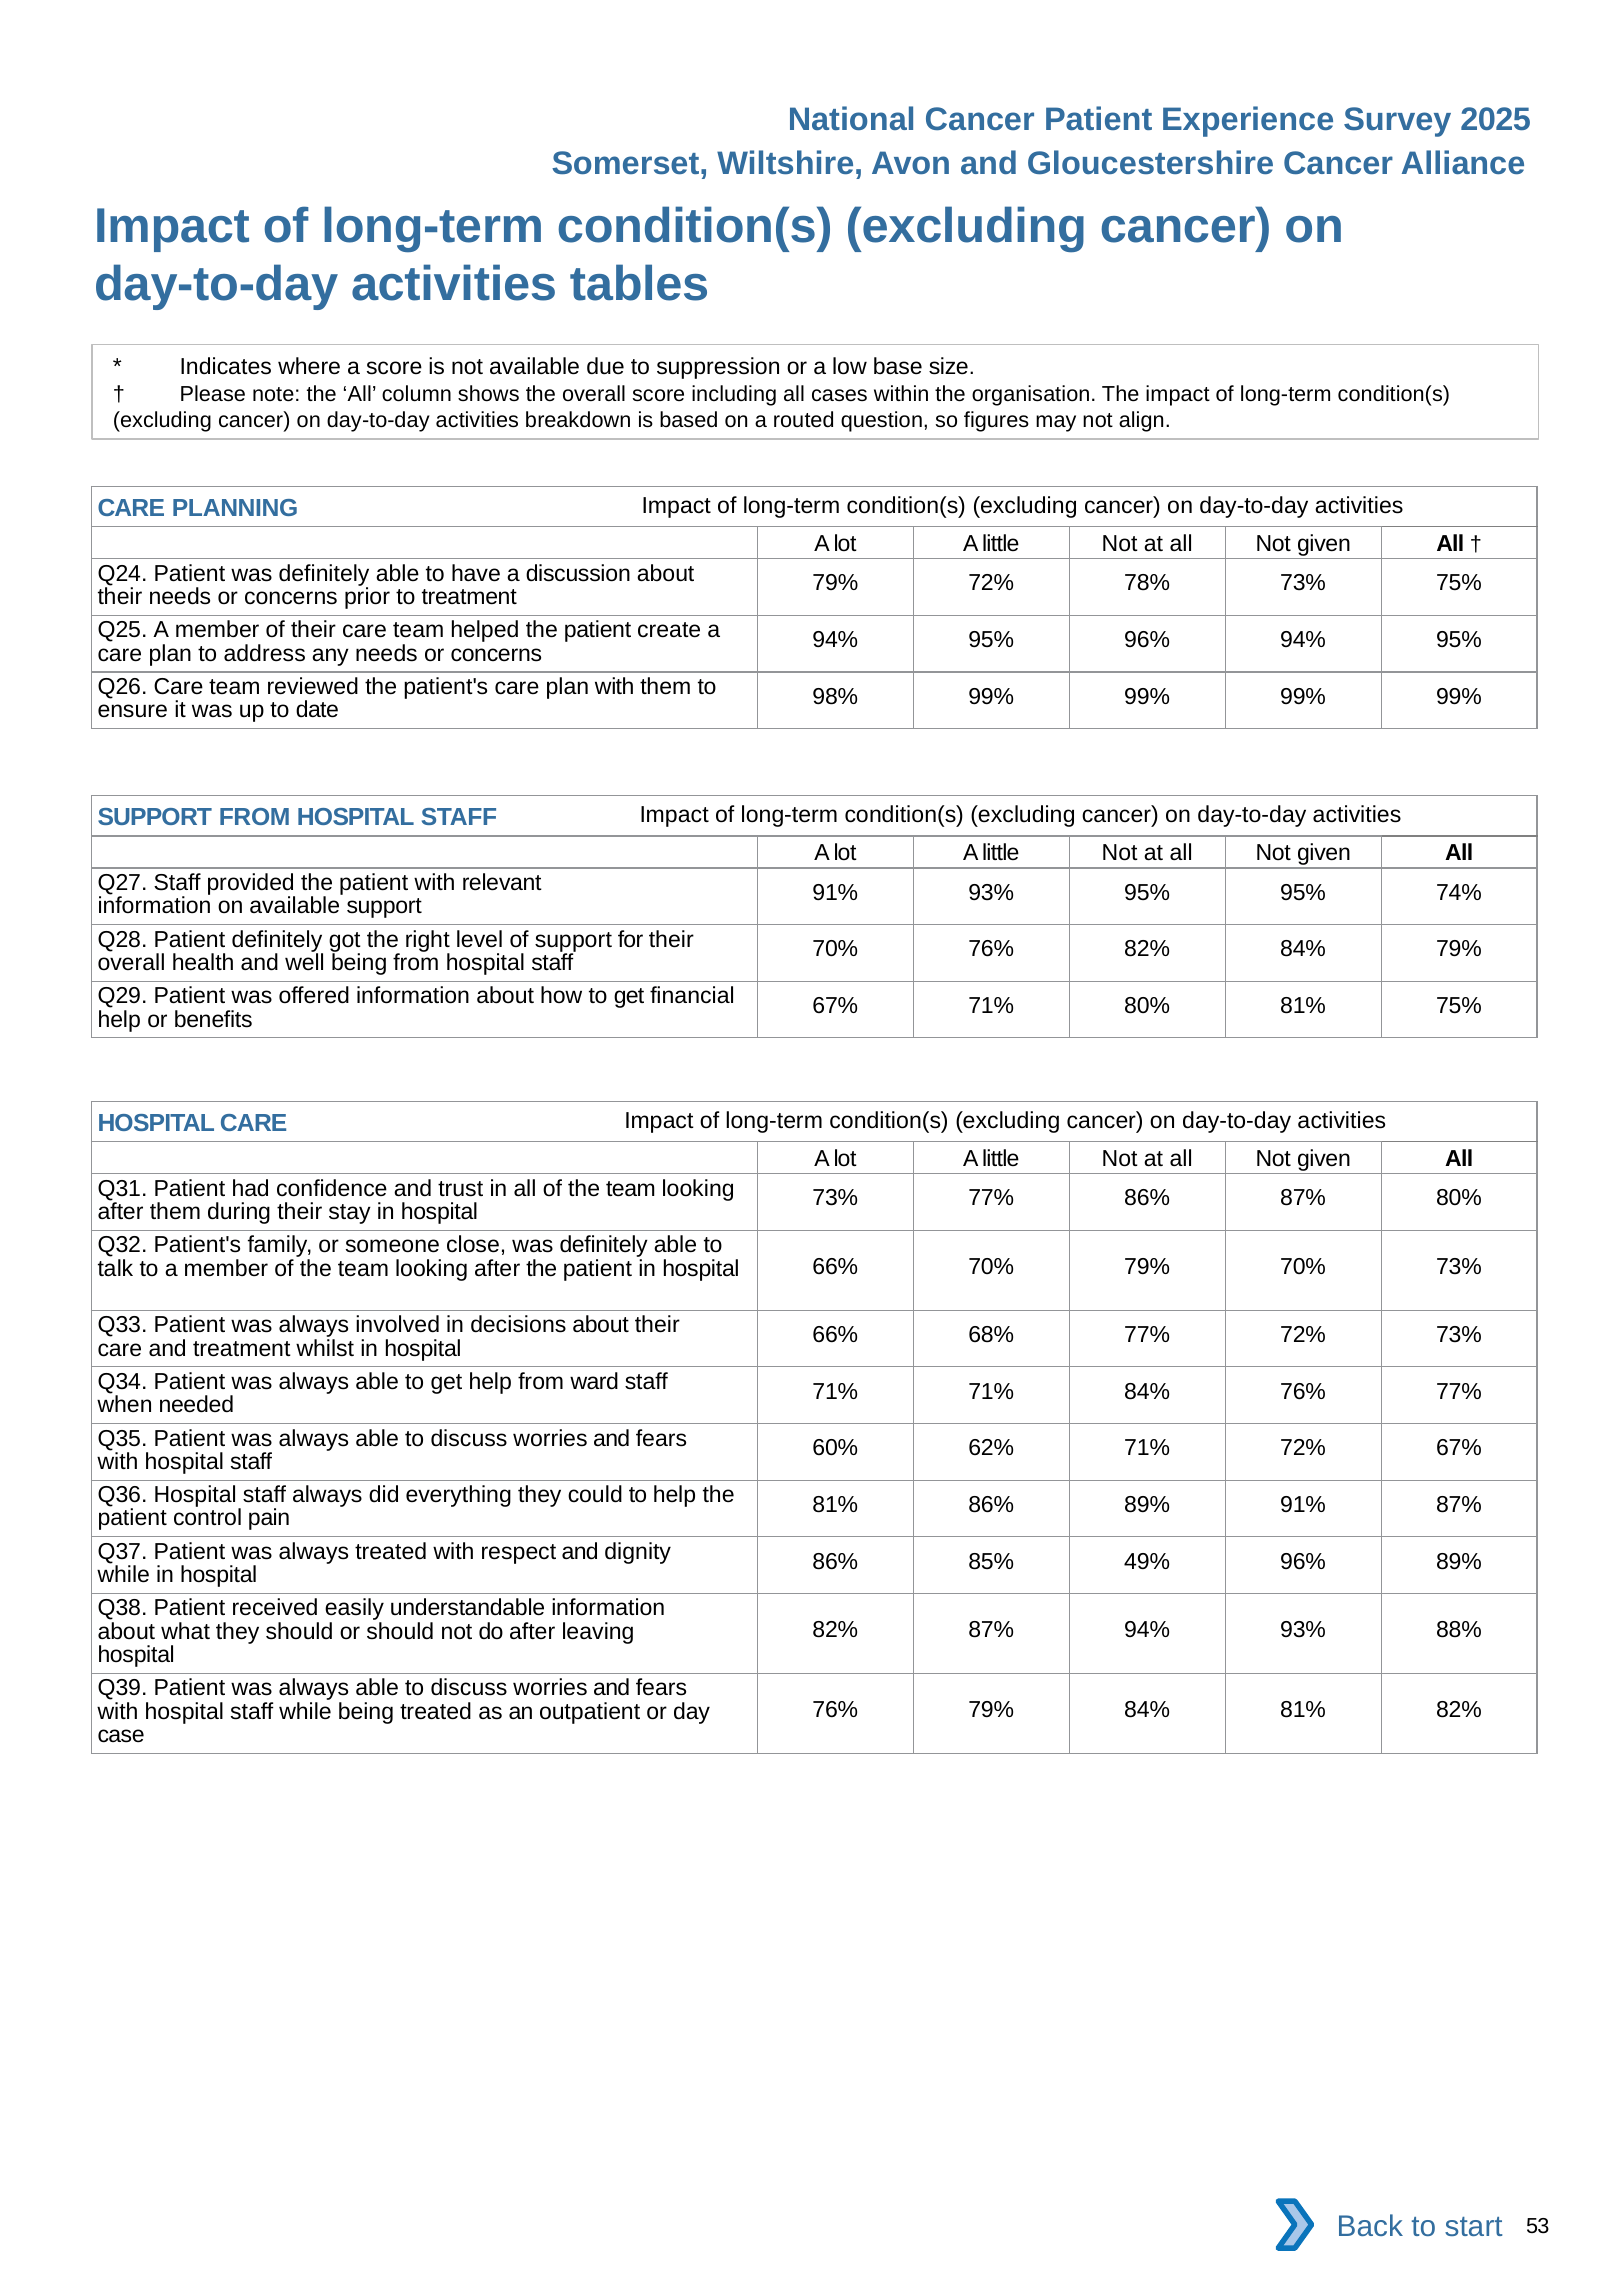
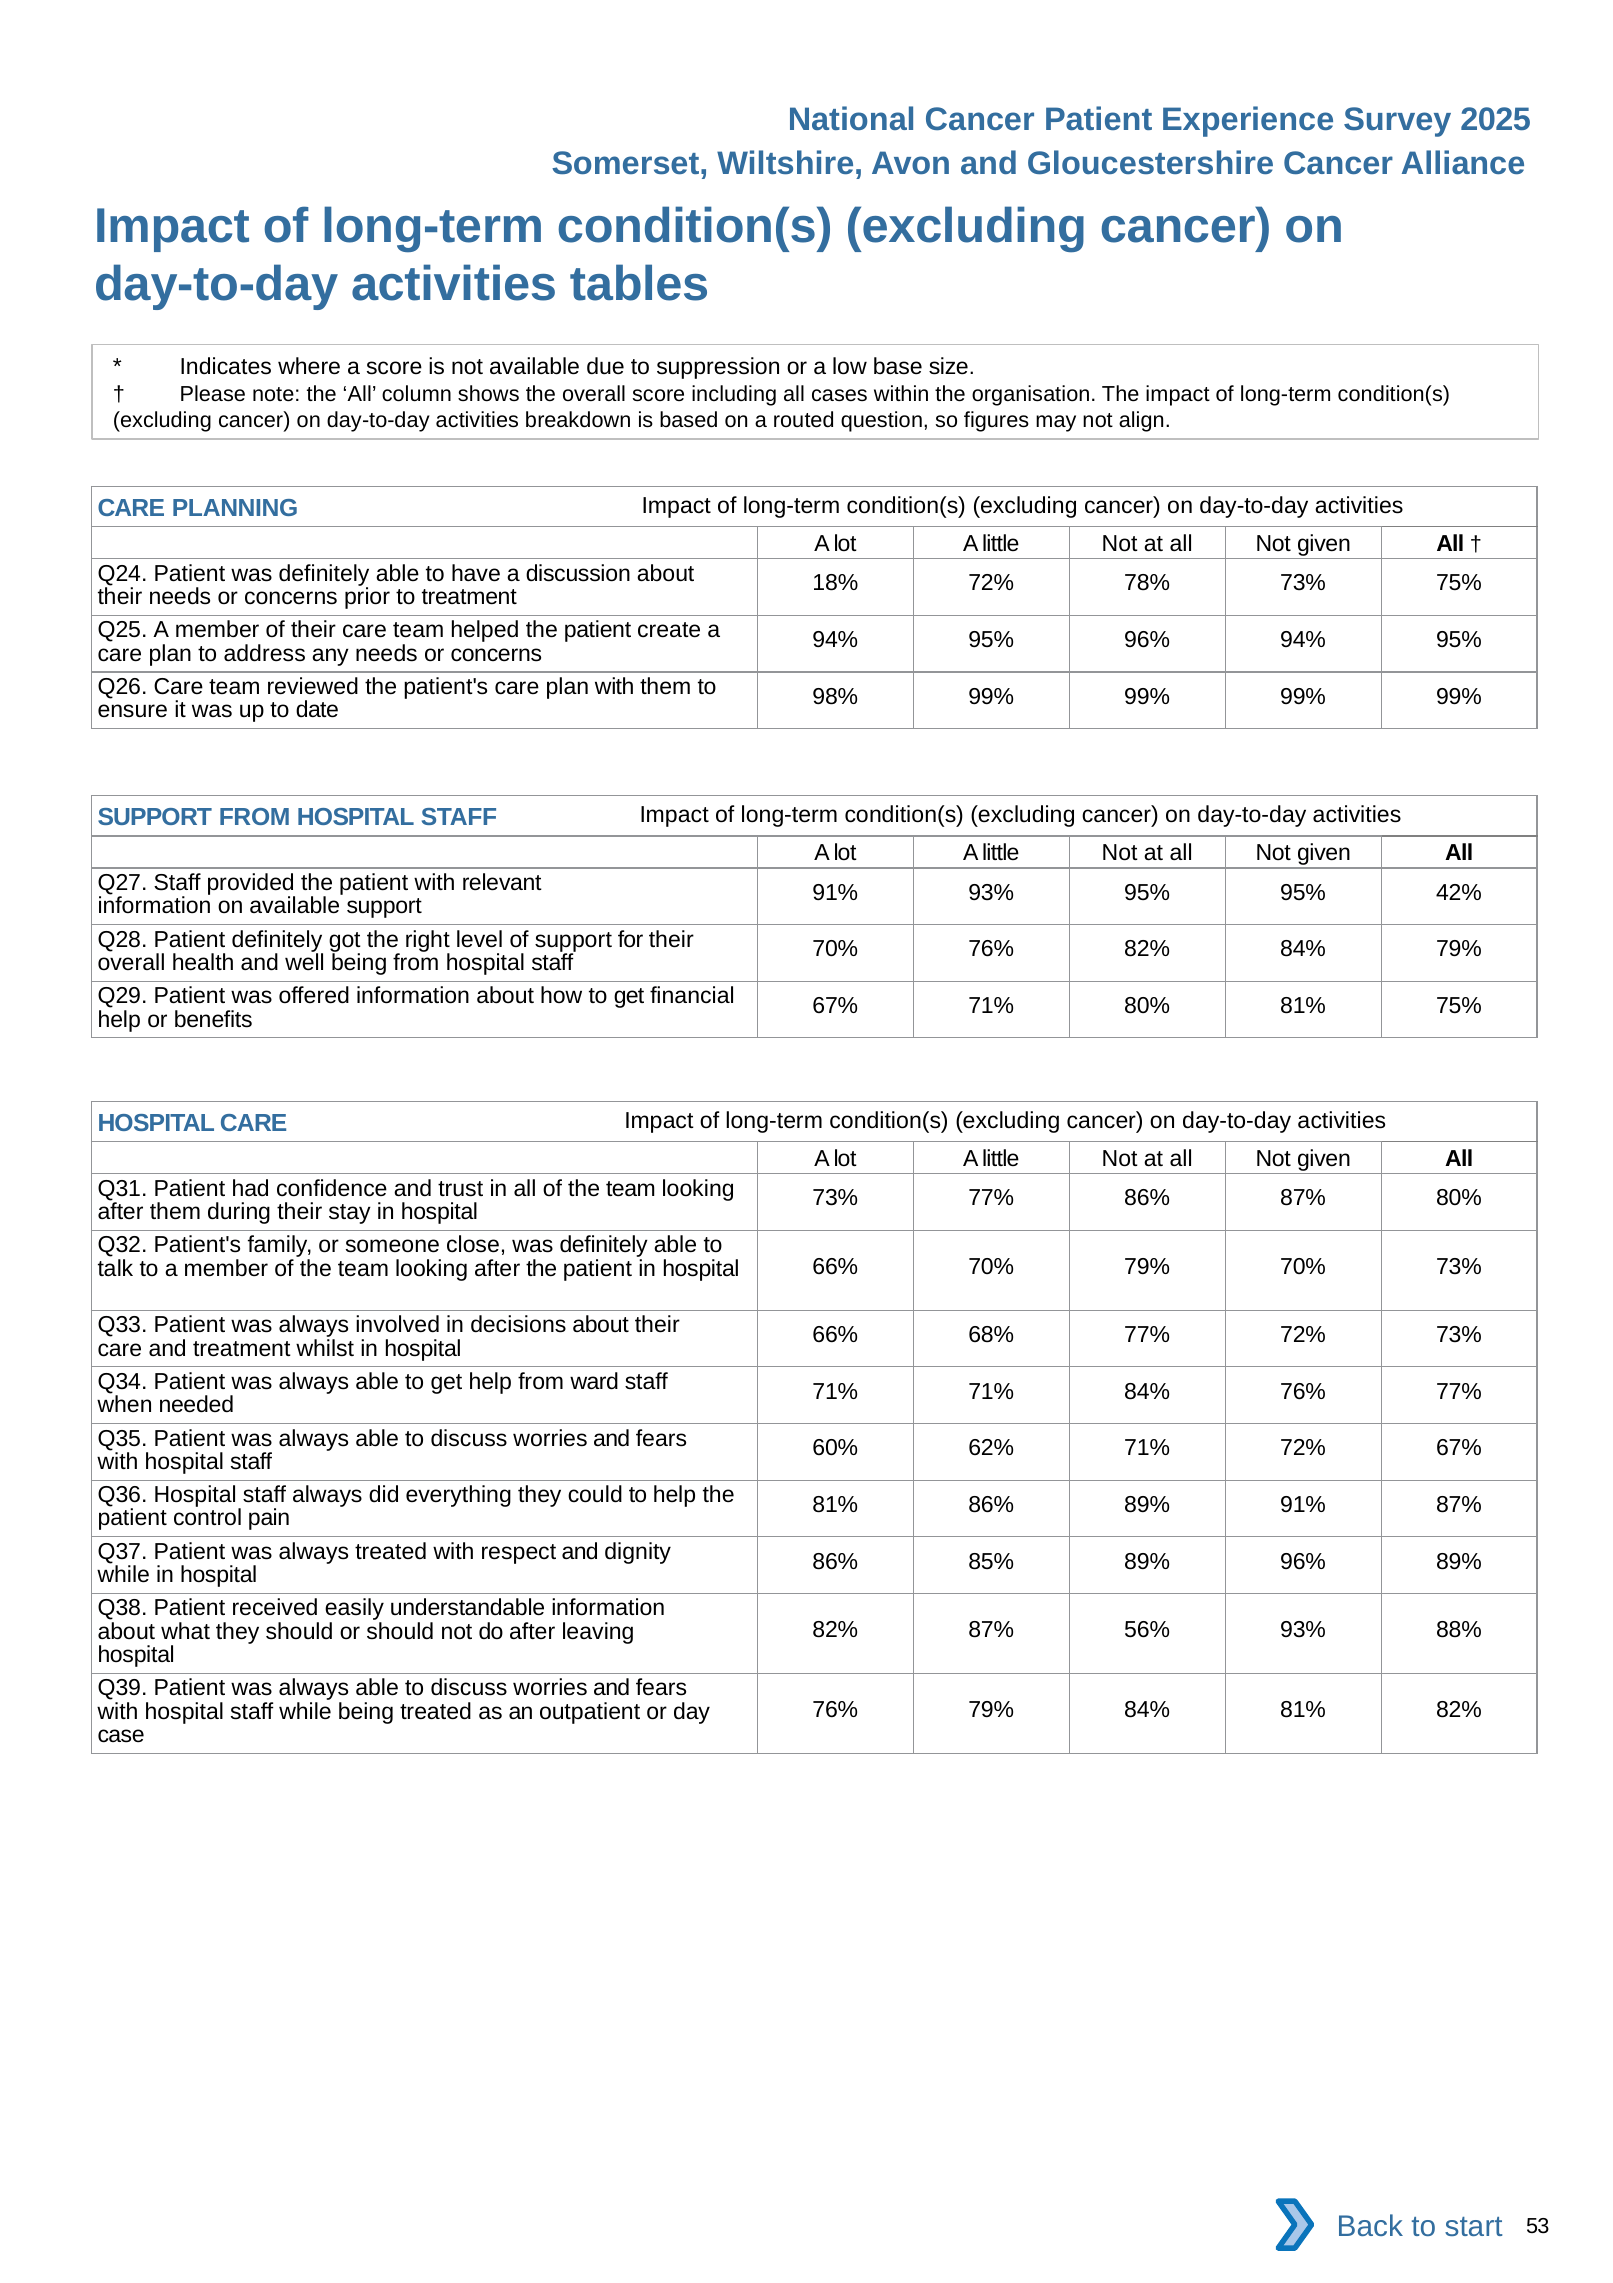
79%: 79% -> 18% (835, 583)
74%: 74% -> 42% (1459, 892)
85% 49%: 49% -> 89% (1147, 1561)
87% 94%: 94% -> 56% (1147, 1630)
